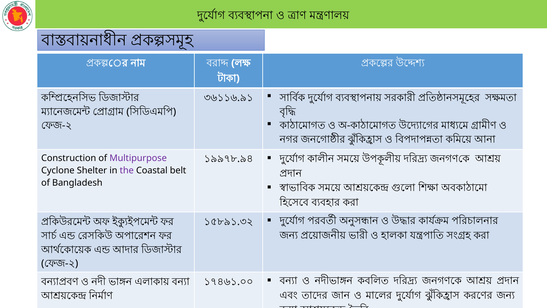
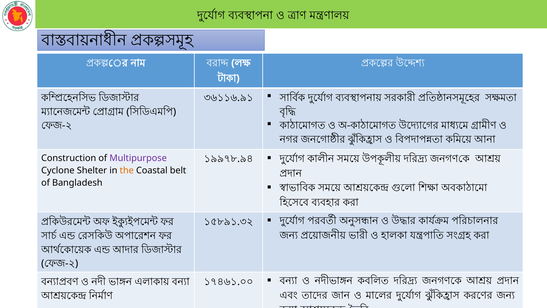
the colour: purple -> orange (127, 170)
